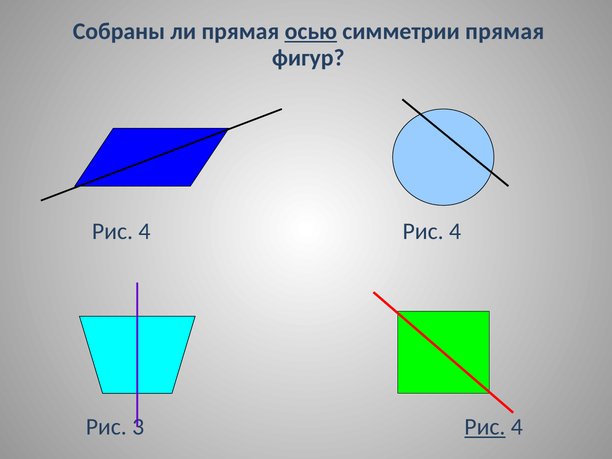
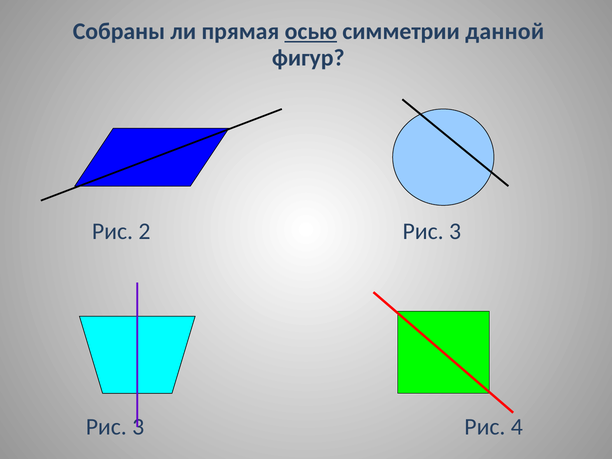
симметрии прямая: прямая -> данной (505, 31)
4: 4 -> 2 (144, 231)
4: 4 -> 3 (455, 231)
Рис underline: present -> none (485, 427)
